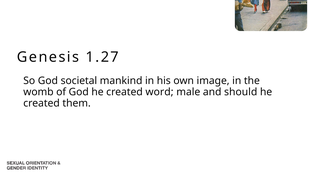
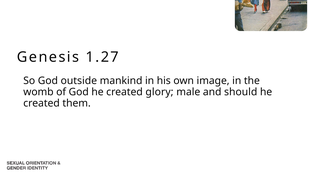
societal: societal -> outside (79, 81)
word: word -> glory (160, 92)
